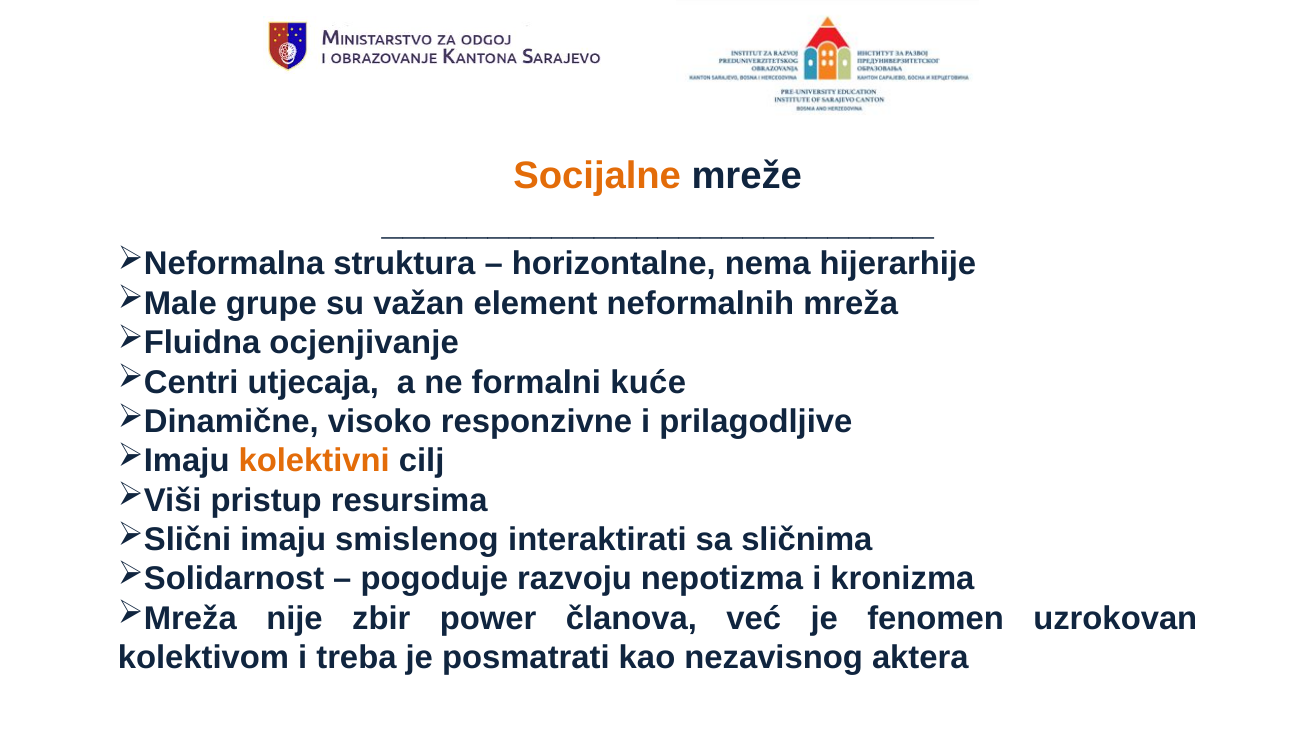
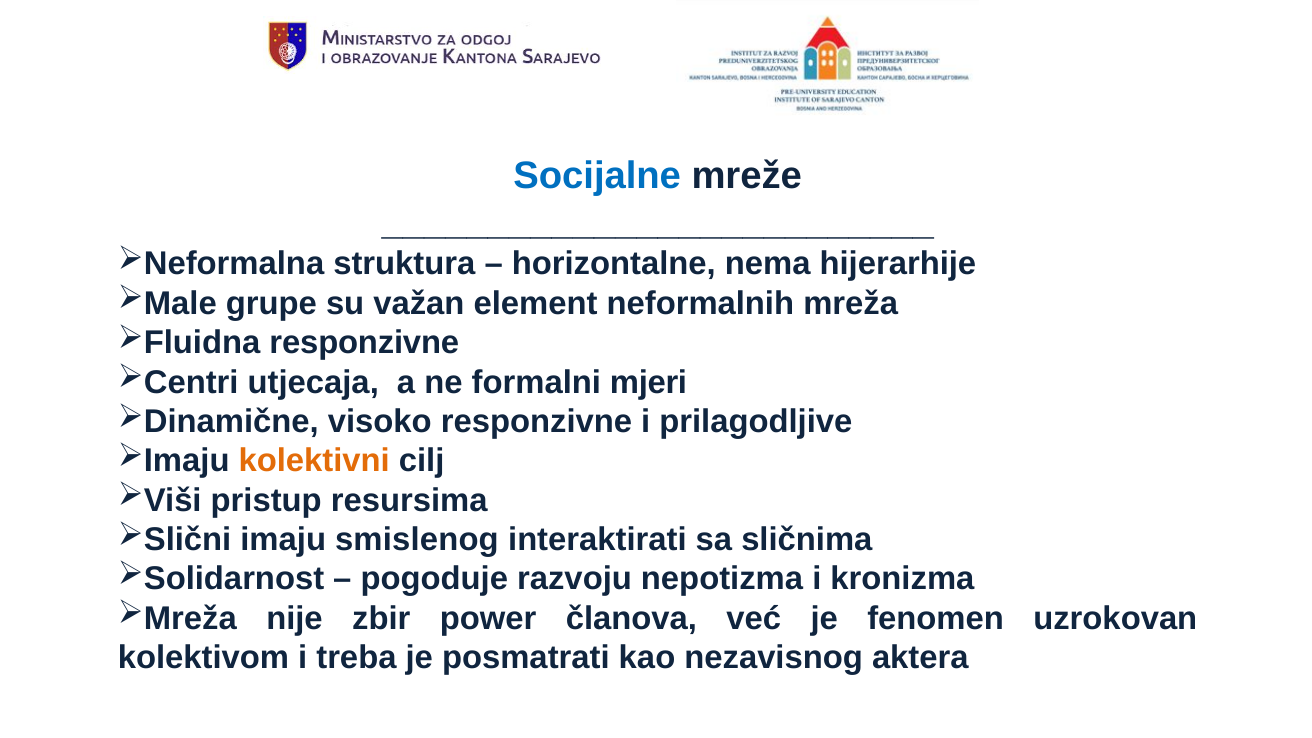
Socijalne colour: orange -> blue (597, 176)
ocjenjivanje: ocjenjivanje -> responzivne (364, 343)
kuće: kuće -> mjeri (649, 382)
